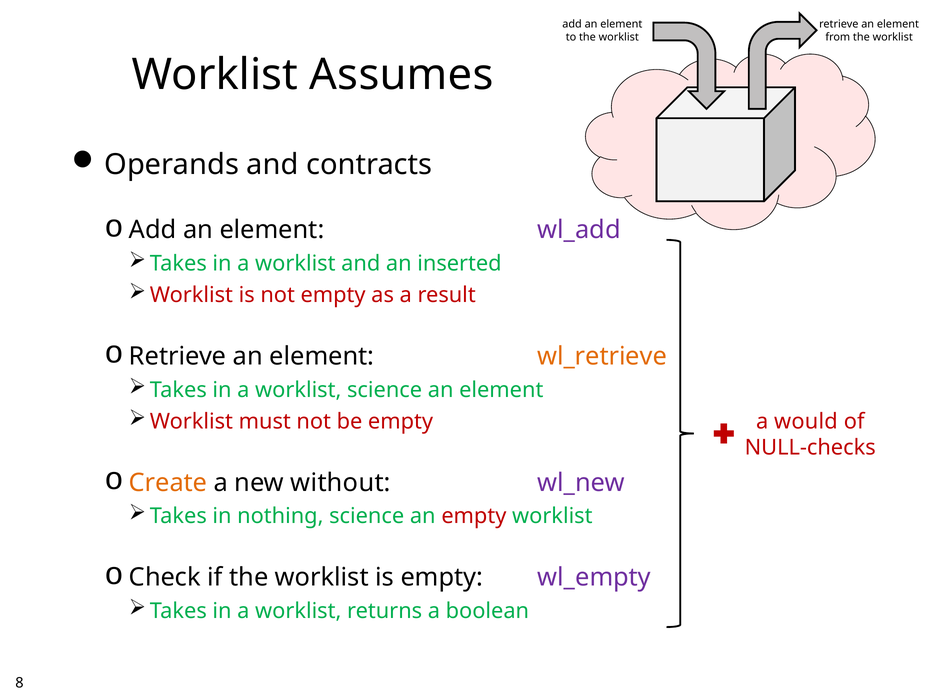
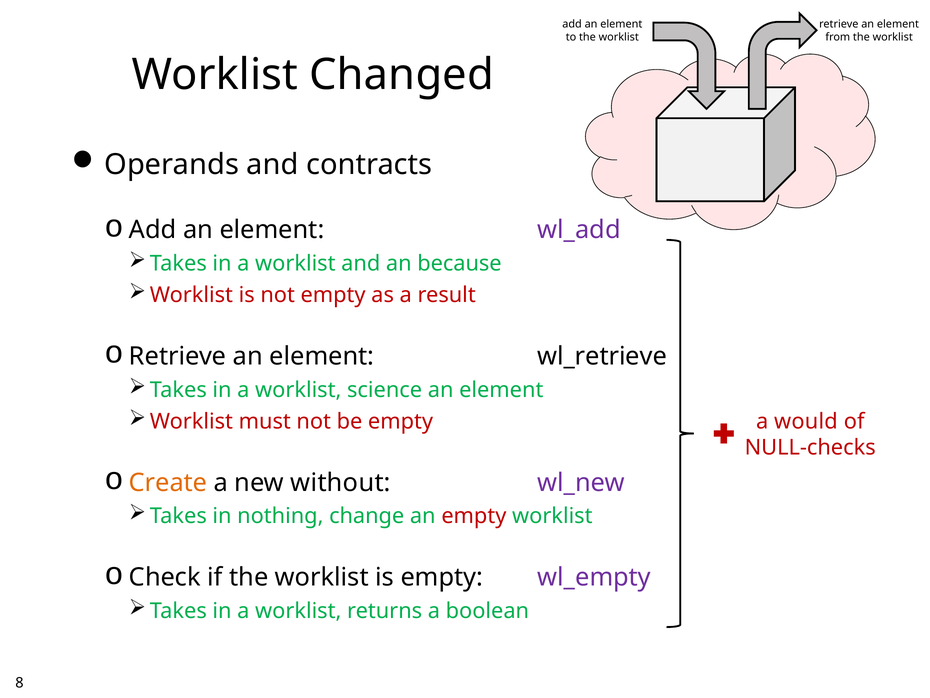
Assumes: Assumes -> Changed (402, 75)
inserted: inserted -> because (460, 263)
wl_retrieve colour: orange -> black (602, 356)
nothing science: science -> change (367, 516)
